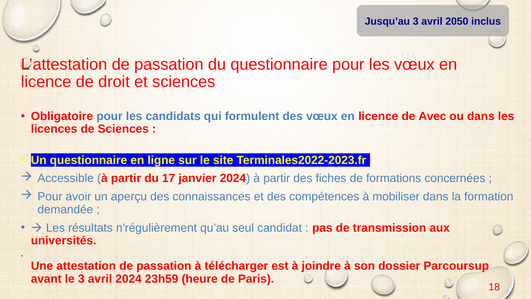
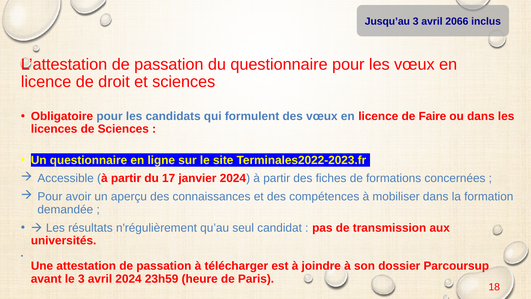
2050: 2050 -> 2066 (457, 21)
Avec: Avec -> Faire (432, 116)
